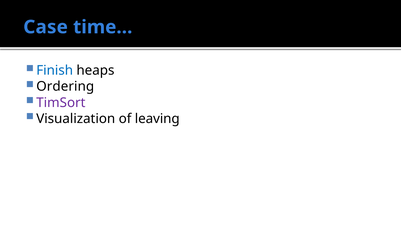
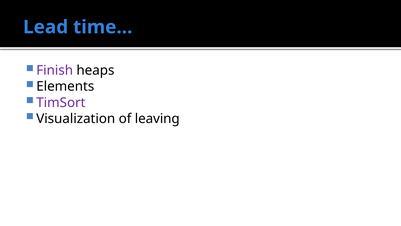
Case: Case -> Lead (46, 27)
Finish colour: blue -> purple (55, 70)
Ordering: Ordering -> Elements (65, 86)
